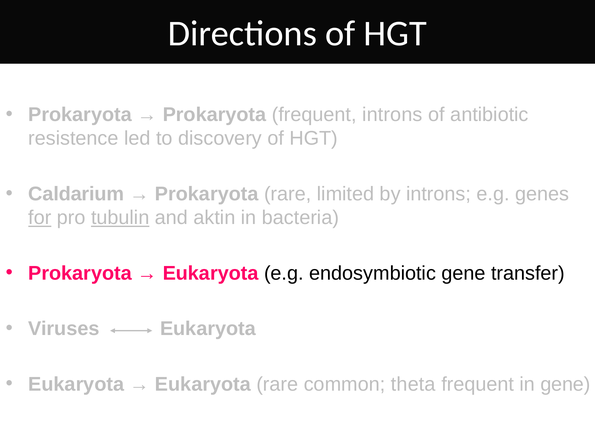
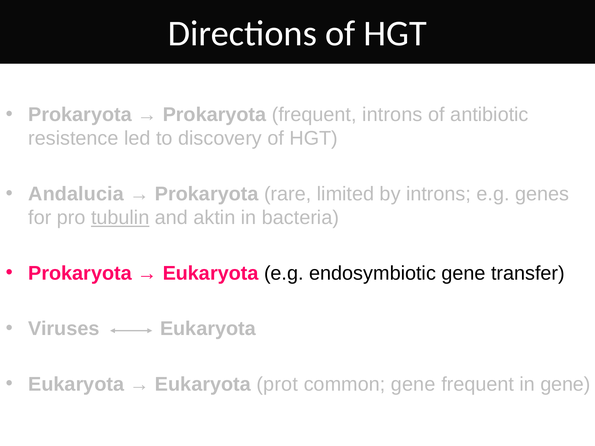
Caldarium: Caldarium -> Andalucia (76, 194)
for underline: present -> none (40, 218)
Eukaryota rare: rare -> prot (277, 384)
common theta: theta -> gene (413, 384)
